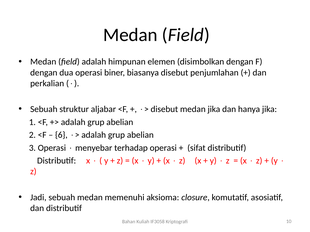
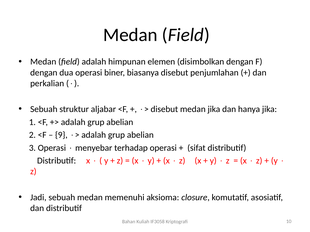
6: 6 -> 9 (61, 135)
